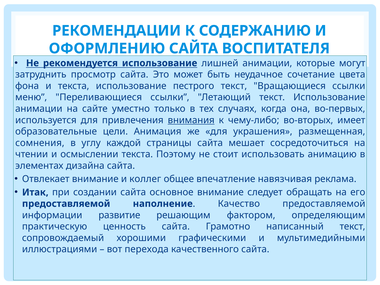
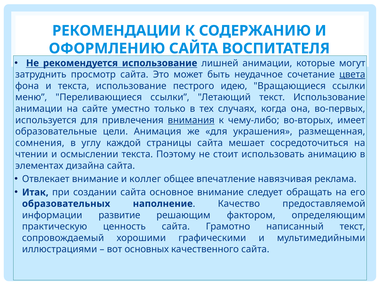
цвета underline: none -> present (352, 75)
пестрого текст: текст -> идею (234, 86)
предоставляемой: предоставляемой -> образовательных (66, 204)
перехода: перехода -> основных (147, 249)
